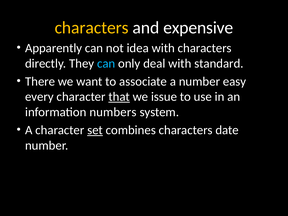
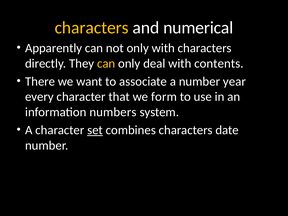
expensive: expensive -> numerical (198, 28)
not idea: idea -> only (138, 48)
can colour: light blue -> yellow (106, 63)
standard: standard -> contents (219, 63)
easy: easy -> year (234, 81)
that underline: present -> none (119, 97)
issue: issue -> form (164, 97)
